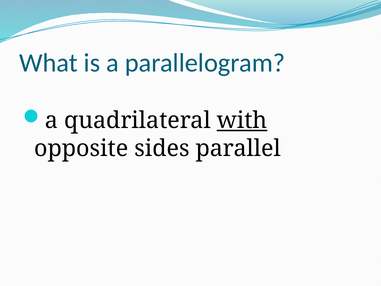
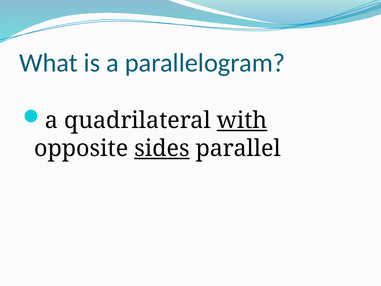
sides underline: none -> present (162, 148)
